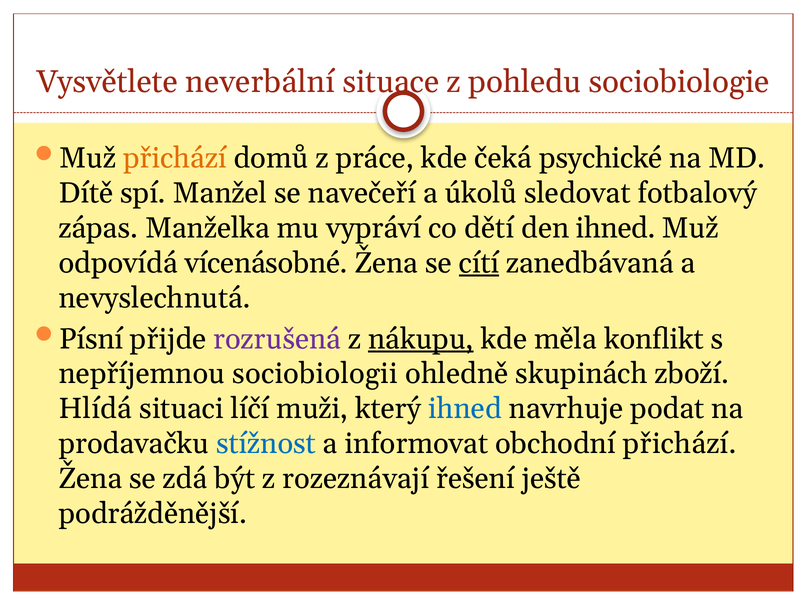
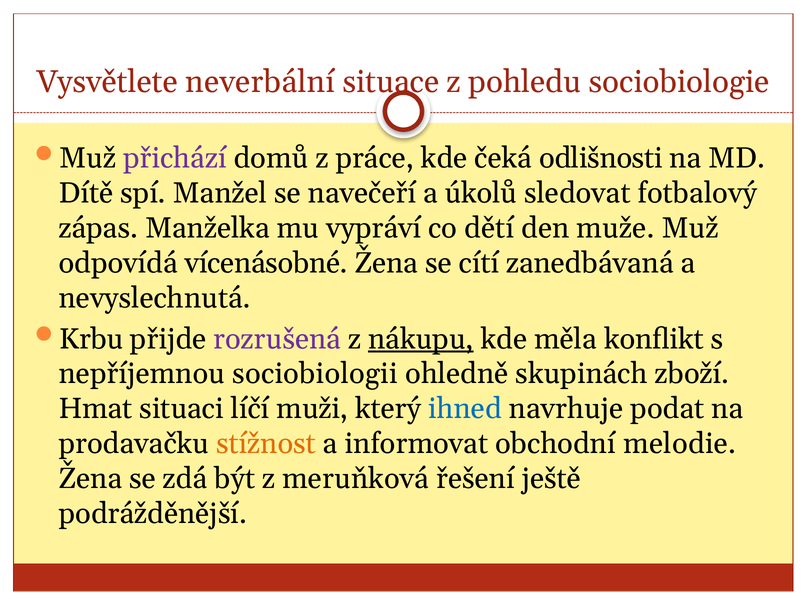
přichází colour: orange -> purple (175, 158)
psychické: psychické -> odlišnosti (601, 158)
den ihned: ihned -> muže (615, 228)
cítí underline: present -> none (479, 263)
Písní: Písní -> Krbu (91, 339)
Hlídá: Hlídá -> Hmat (96, 409)
stížnost colour: blue -> orange (266, 444)
obchodní přichází: přichází -> melodie (680, 444)
rozeznávají: rozeznávají -> meruňková (356, 479)
